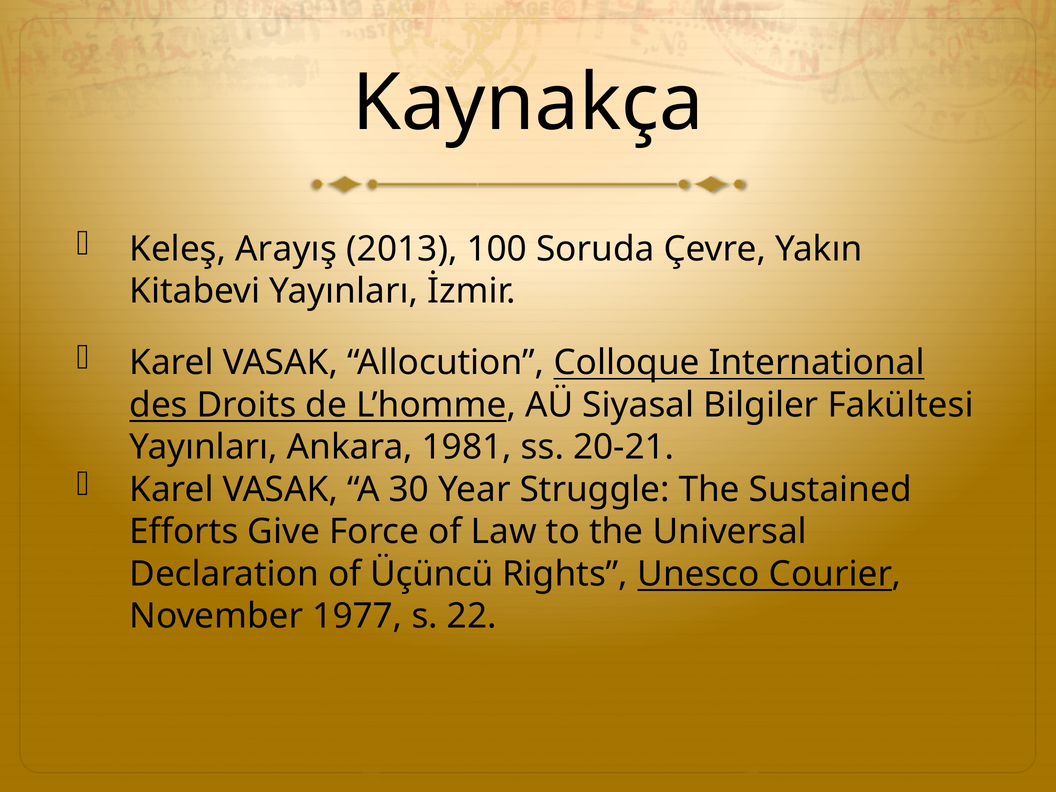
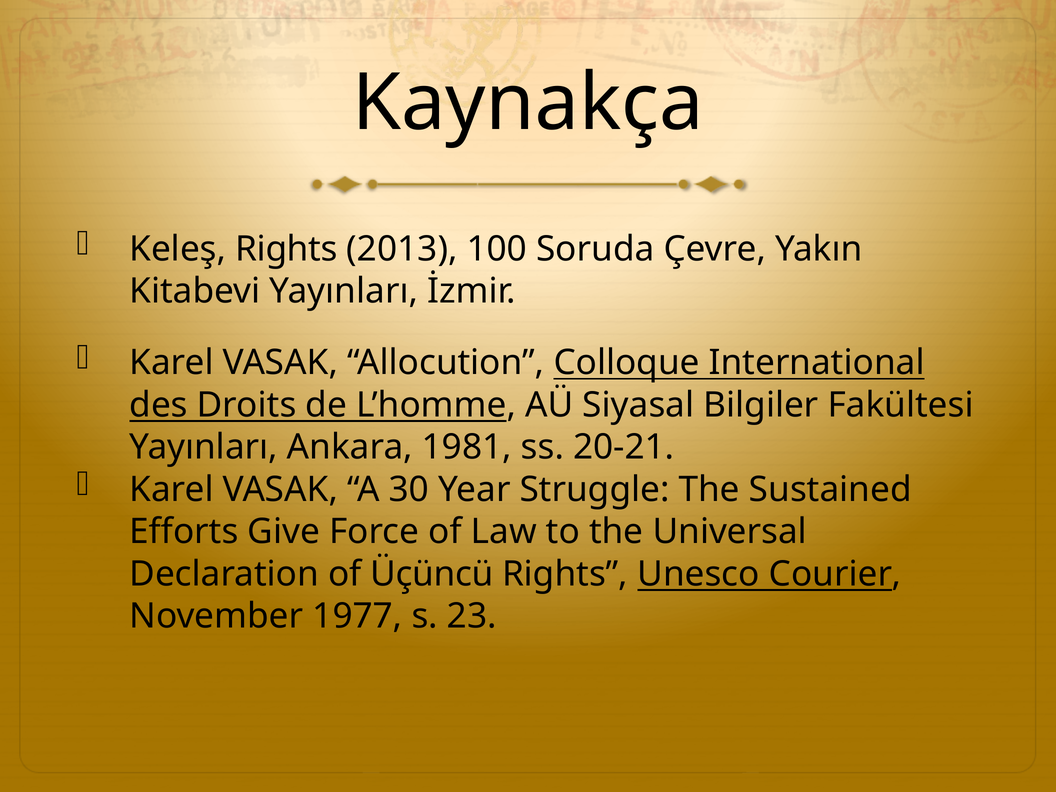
Keleş Arayış: Arayış -> Rights (286, 249)
22: 22 -> 23 (472, 616)
